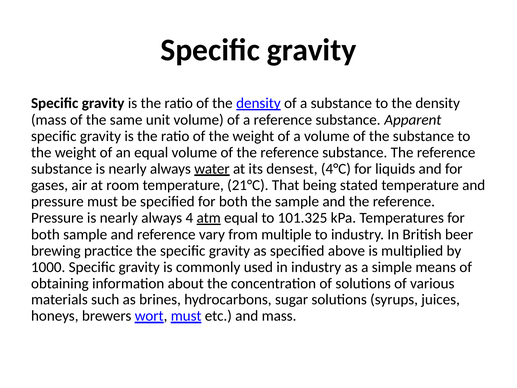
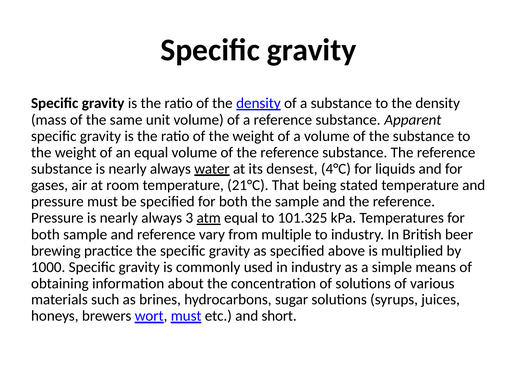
4: 4 -> 3 (189, 218)
and mass: mass -> short (279, 316)
